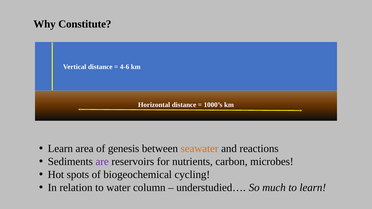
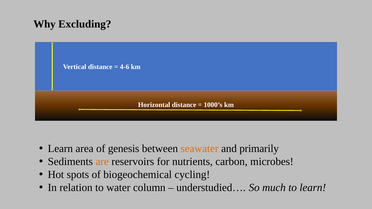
Constitute: Constitute -> Excluding (85, 24)
reactions: reactions -> primarily (259, 149)
are colour: purple -> orange (102, 162)
